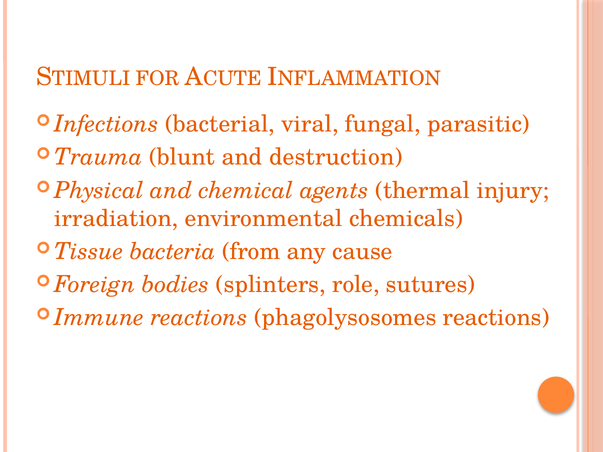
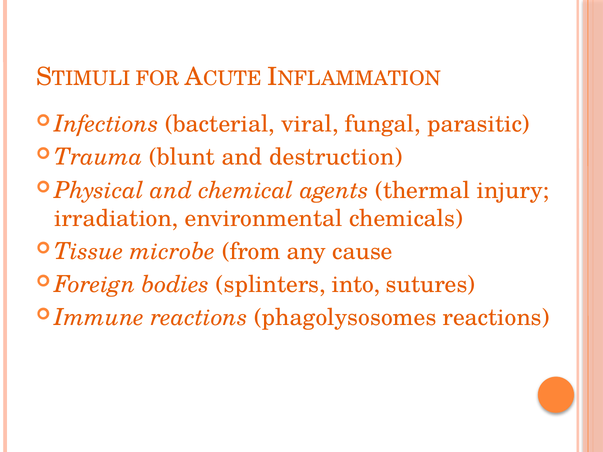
bacteria: bacteria -> microbe (173, 252)
role: role -> into (356, 285)
